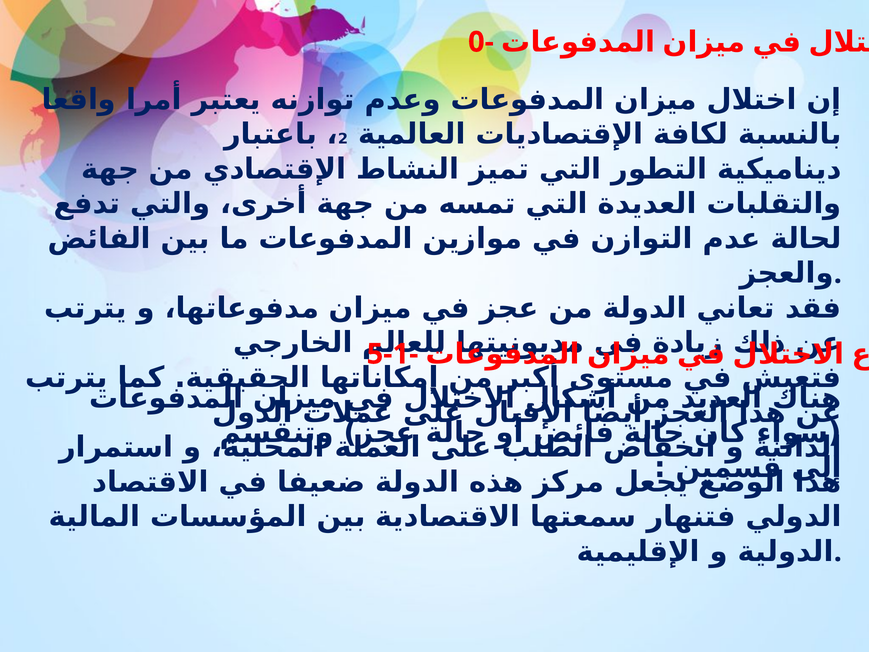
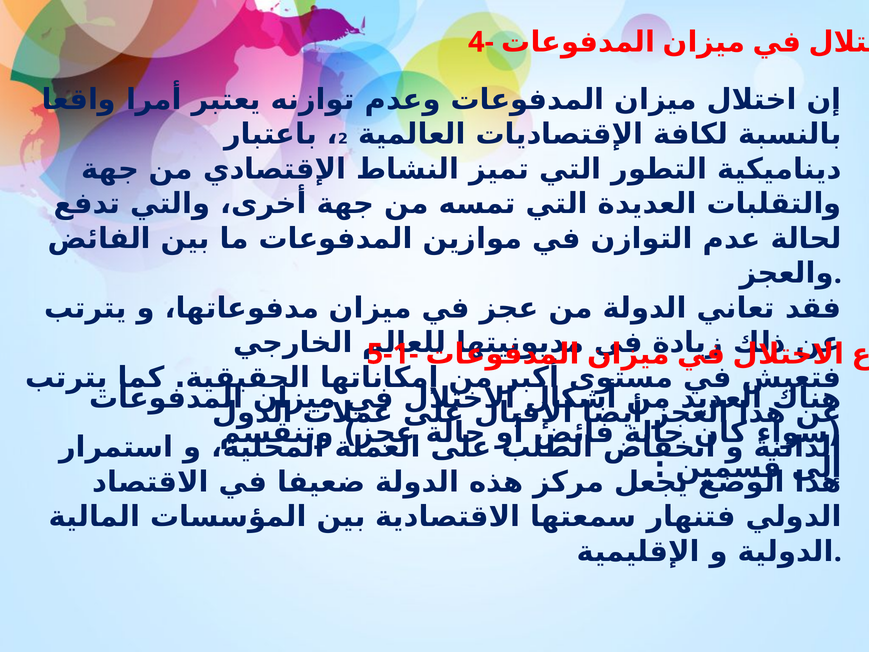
0-: 0- -> 4- (481, 42)
